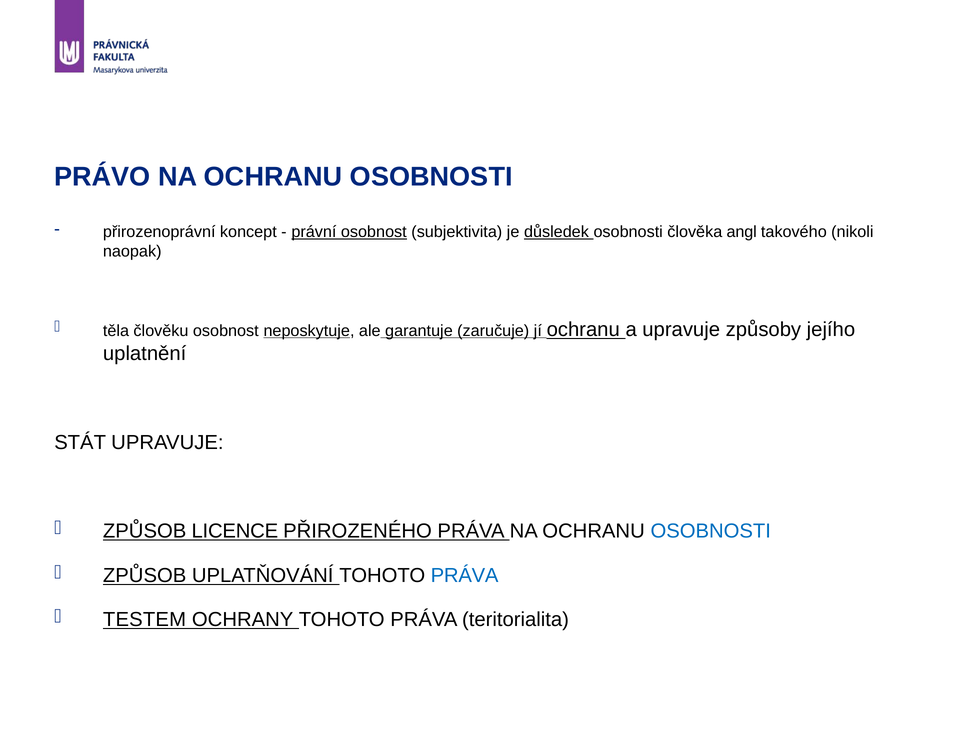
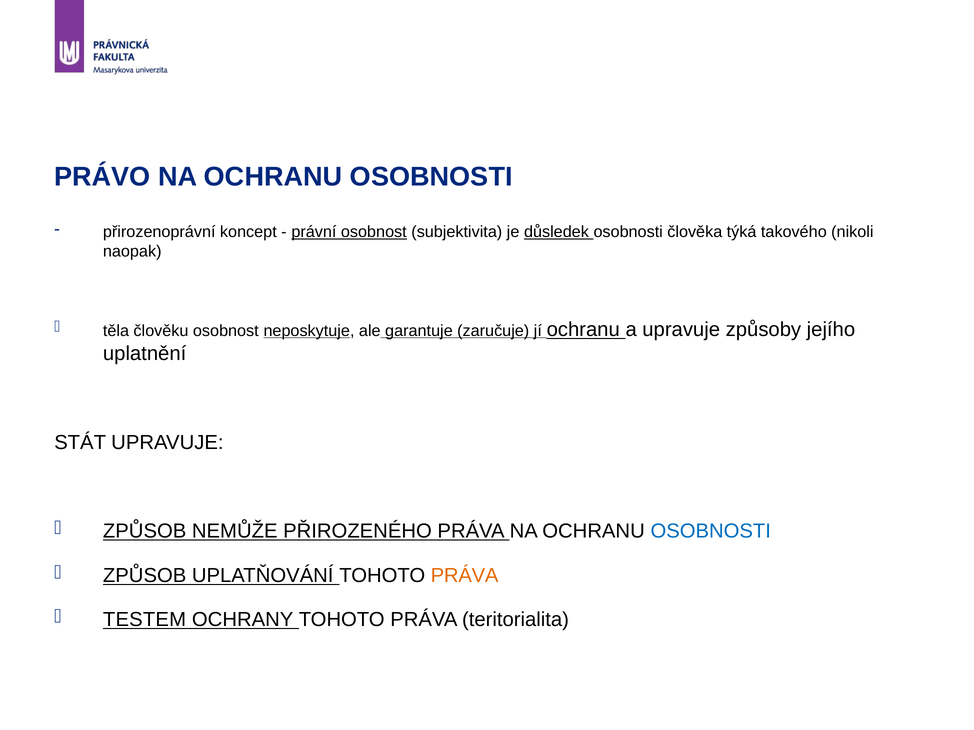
angl: angl -> týká (742, 232)
LICENCE: LICENCE -> NEMŮŽE (235, 531)
PRÁVA colour: blue -> orange (465, 576)
